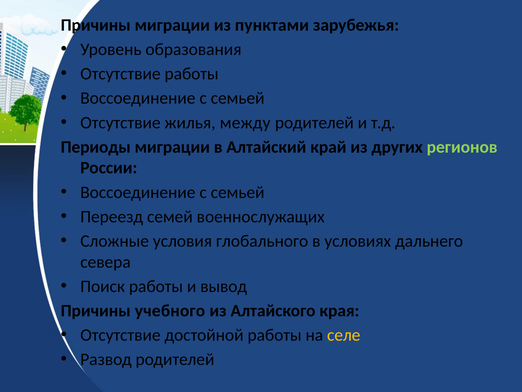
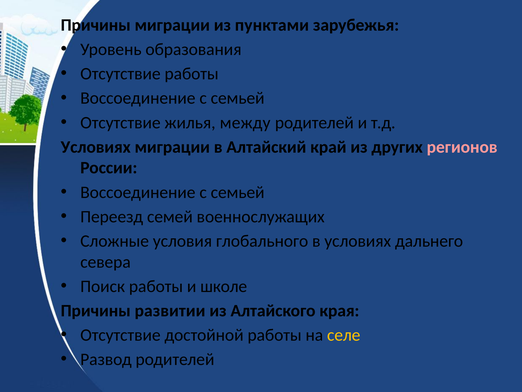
Периоды: Периоды -> Условиях (96, 147)
регионов colour: light green -> pink (462, 147)
вывод: вывод -> школе (224, 286)
учебного: учебного -> развитии (170, 310)
